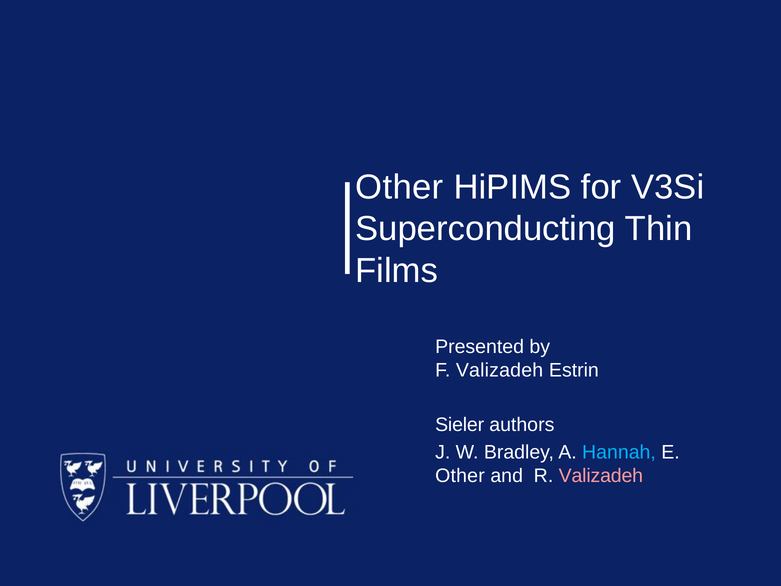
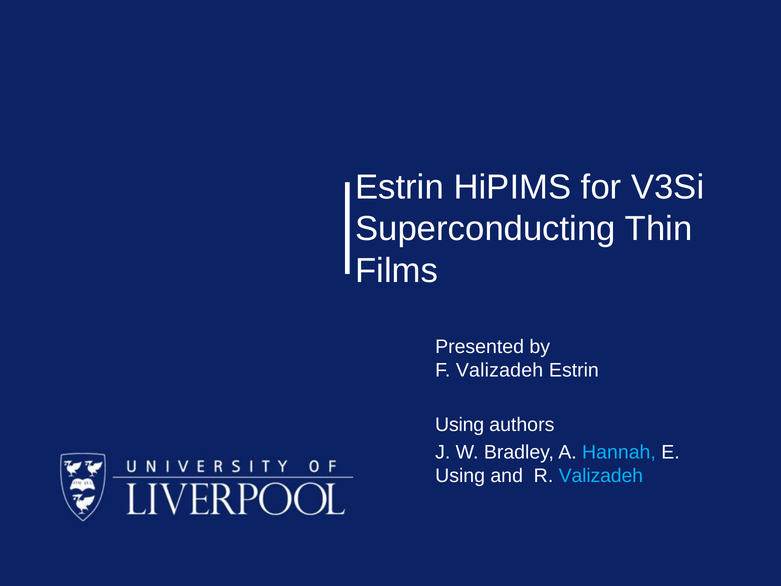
Other: Other -> Estrin (400, 187)
Sieler: Sieler -> Using (460, 425)
Other: Other -> Using (460, 476)
Valizadeh colour: pink -> light blue (601, 476)
